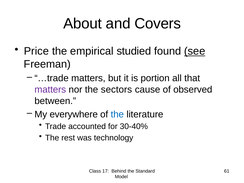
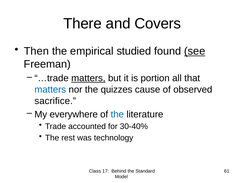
About: About -> There (82, 24)
Price: Price -> Then (36, 51)
matters underline: none -> present (88, 78)
matters colour: purple -> blue (50, 90)
sectors: sectors -> quizzes (117, 90)
between: between -> sacrifice (55, 101)
